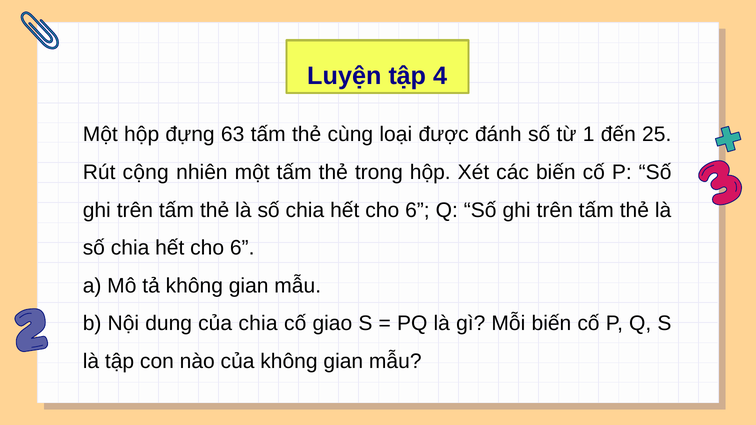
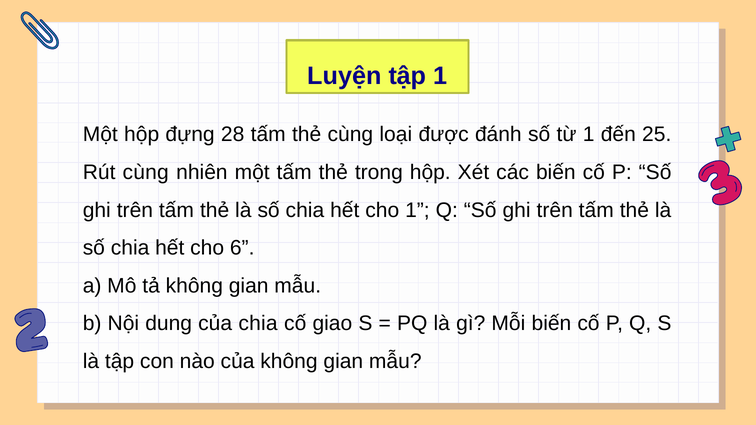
tập 4: 4 -> 1 (440, 76)
63: 63 -> 28 (233, 135)
Rút cộng: cộng -> cùng (146, 172)
6: 6 -> 1 (417, 210)
